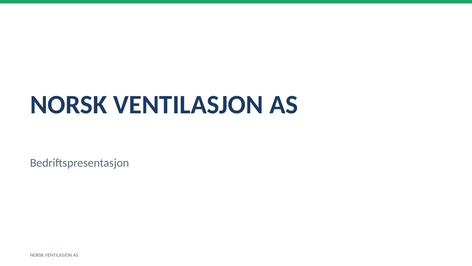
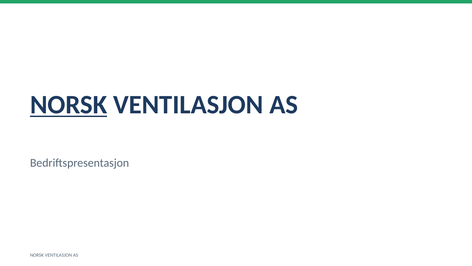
NORSK underline: none -> present (69, 105)
